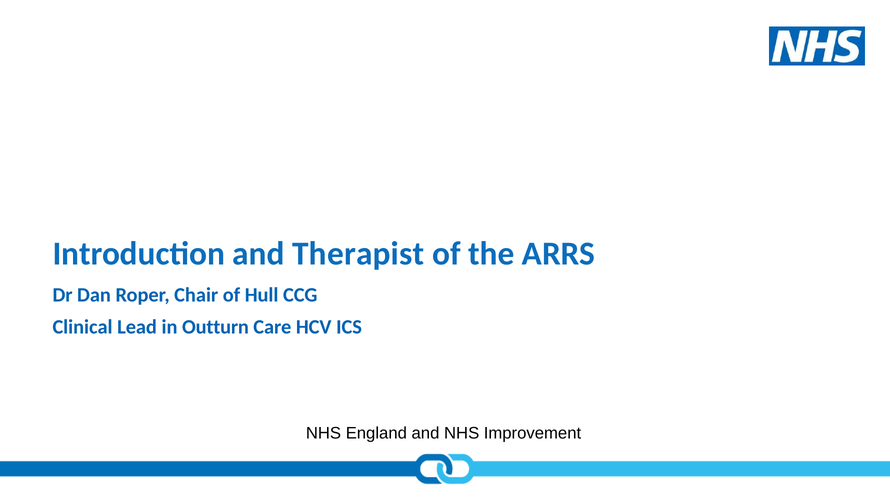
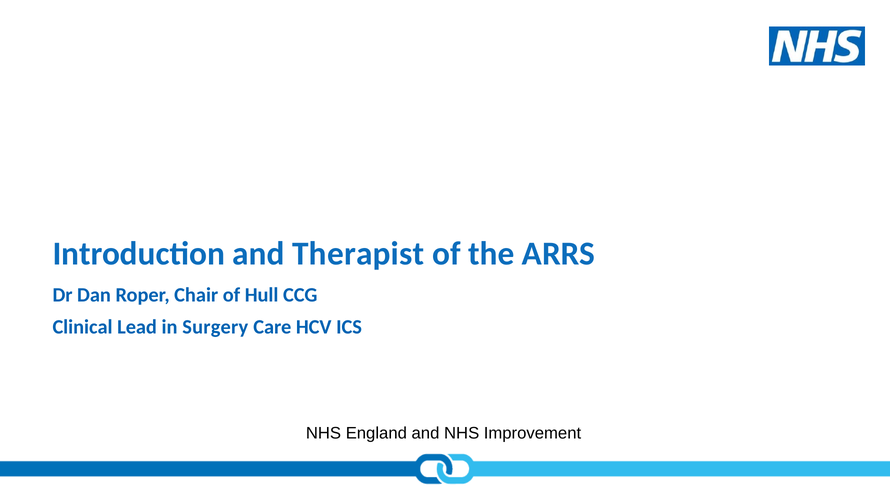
Outturn: Outturn -> Surgery (215, 327)
